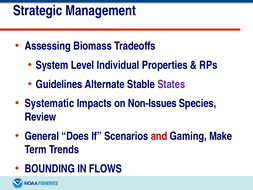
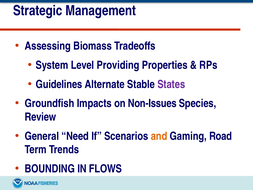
Individual: Individual -> Providing (118, 65)
Systematic: Systematic -> Groundfish (49, 103)
Does: Does -> Need (75, 136)
and colour: red -> orange (159, 136)
Make: Make -> Road (221, 136)
